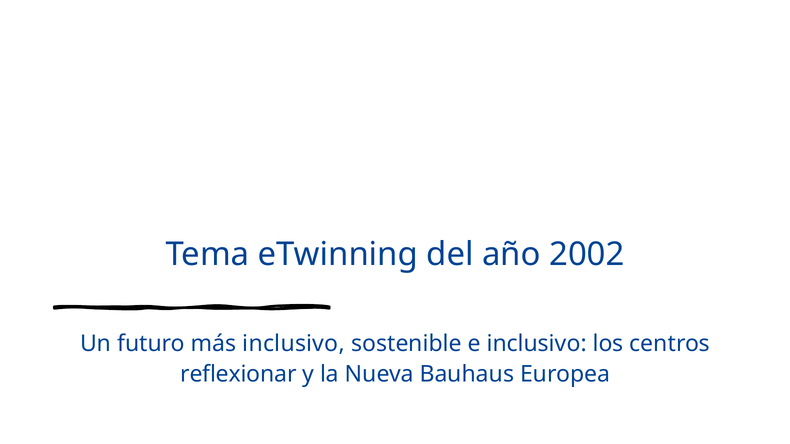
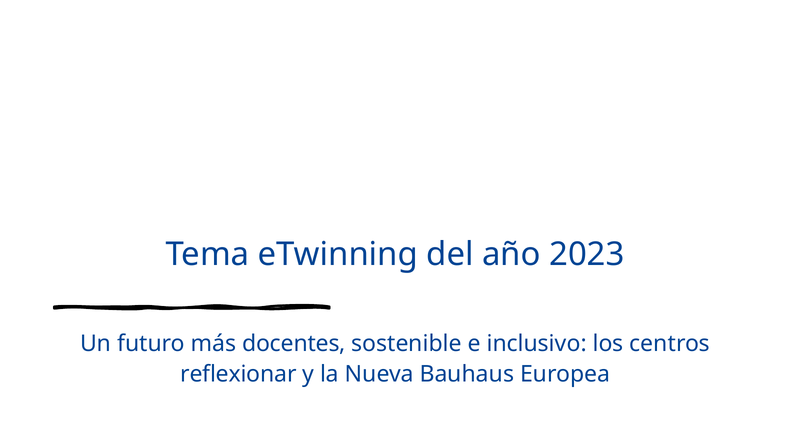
2002: 2002 -> 2023 (587, 255)
más inclusivo: inclusivo -> docentes (294, 344)
